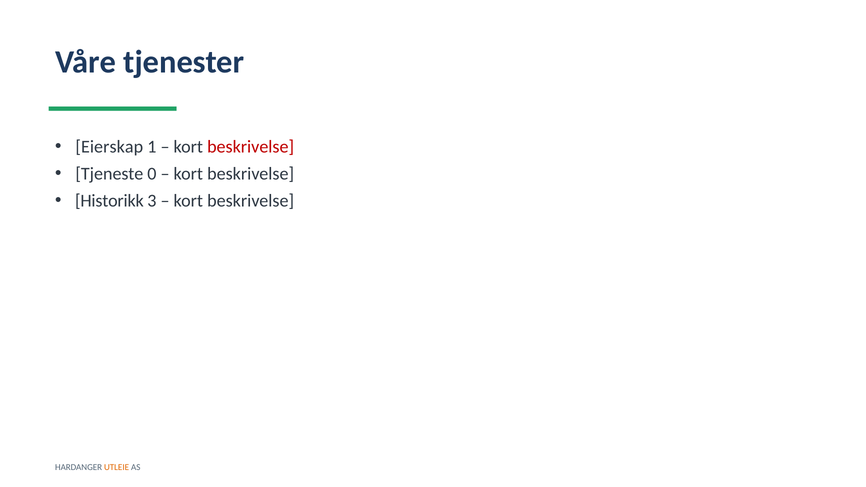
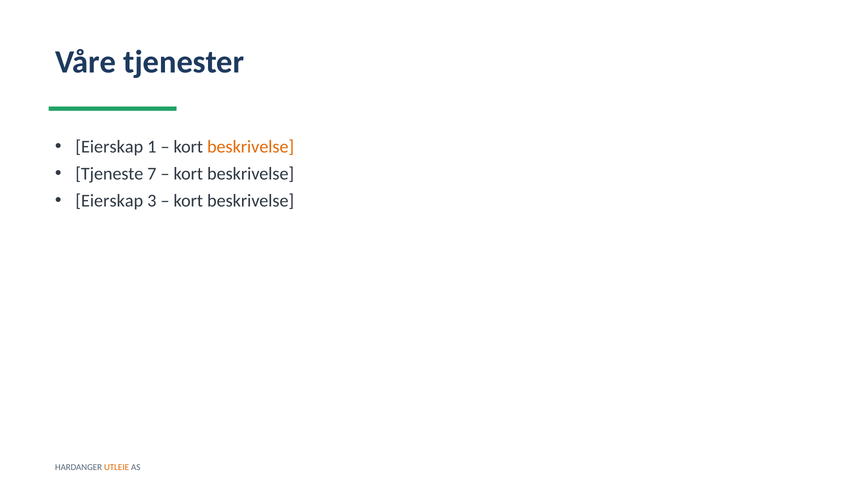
beskrivelse colour: red -> orange (251, 147)
0: 0 -> 7 (152, 174)
Historikk: Historikk -> Eierskap (109, 201)
